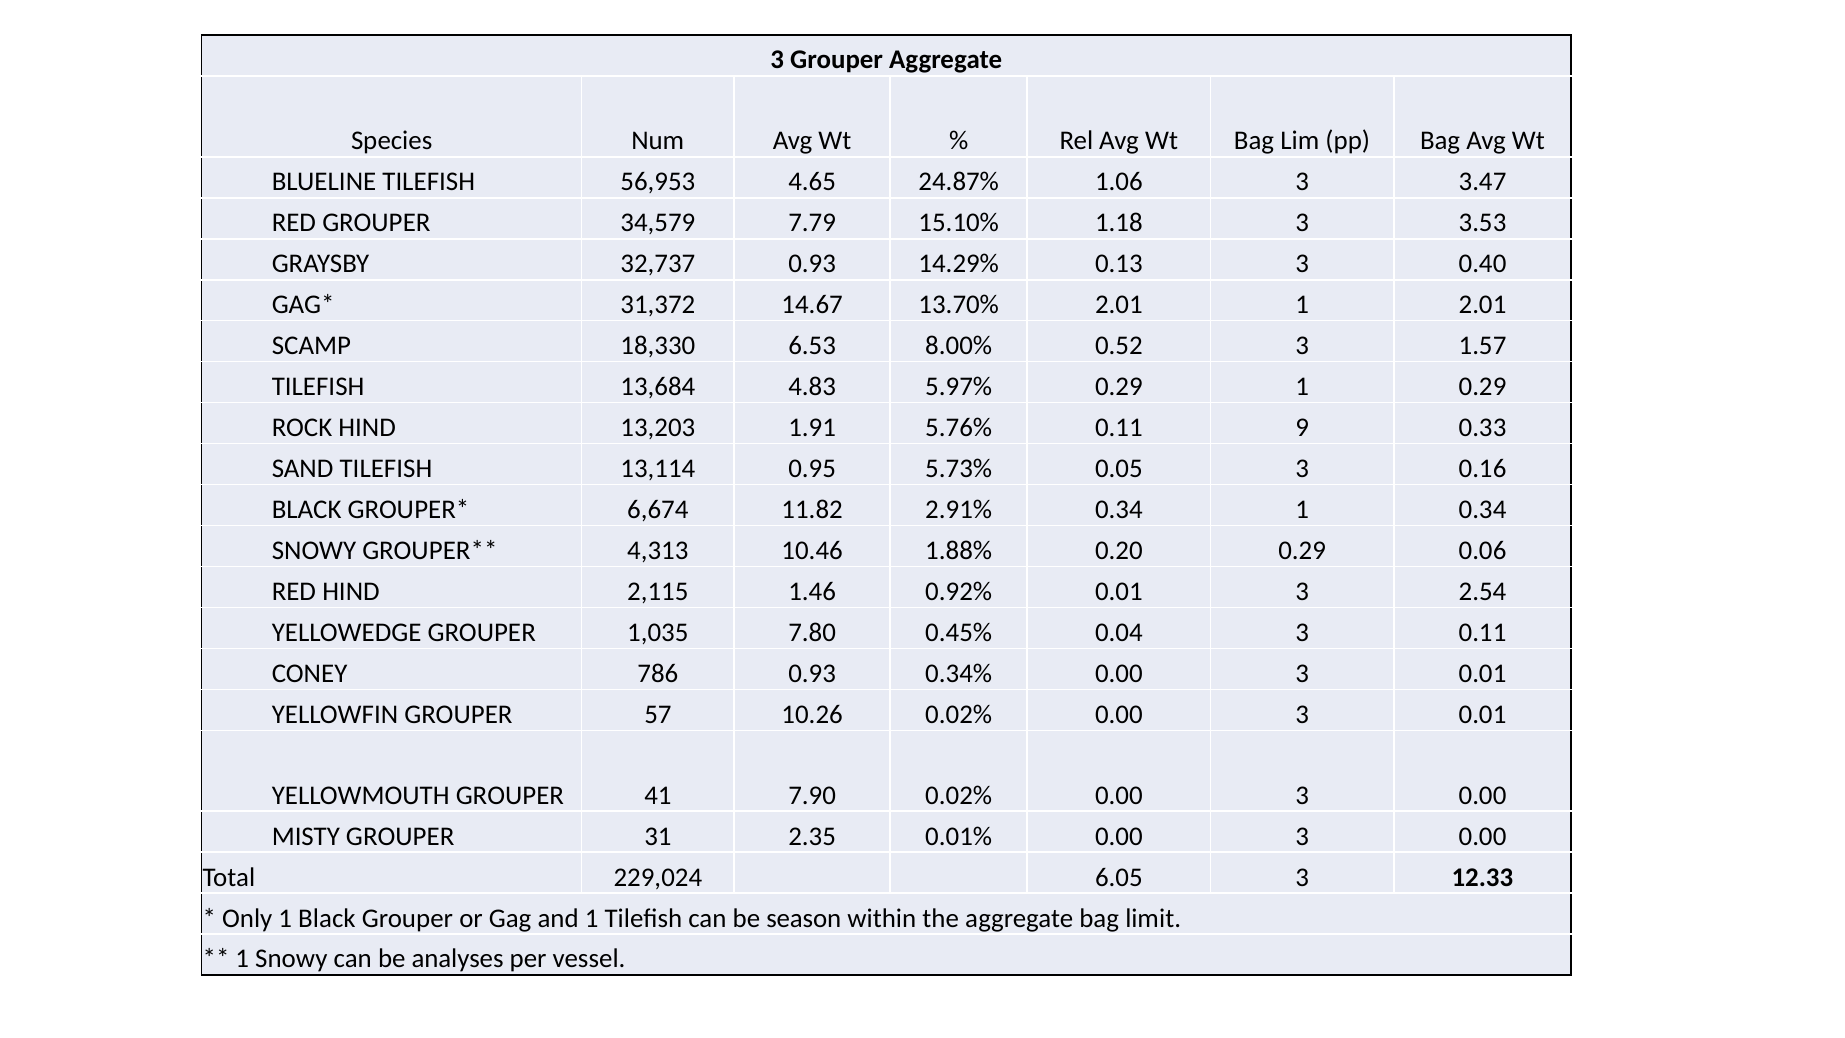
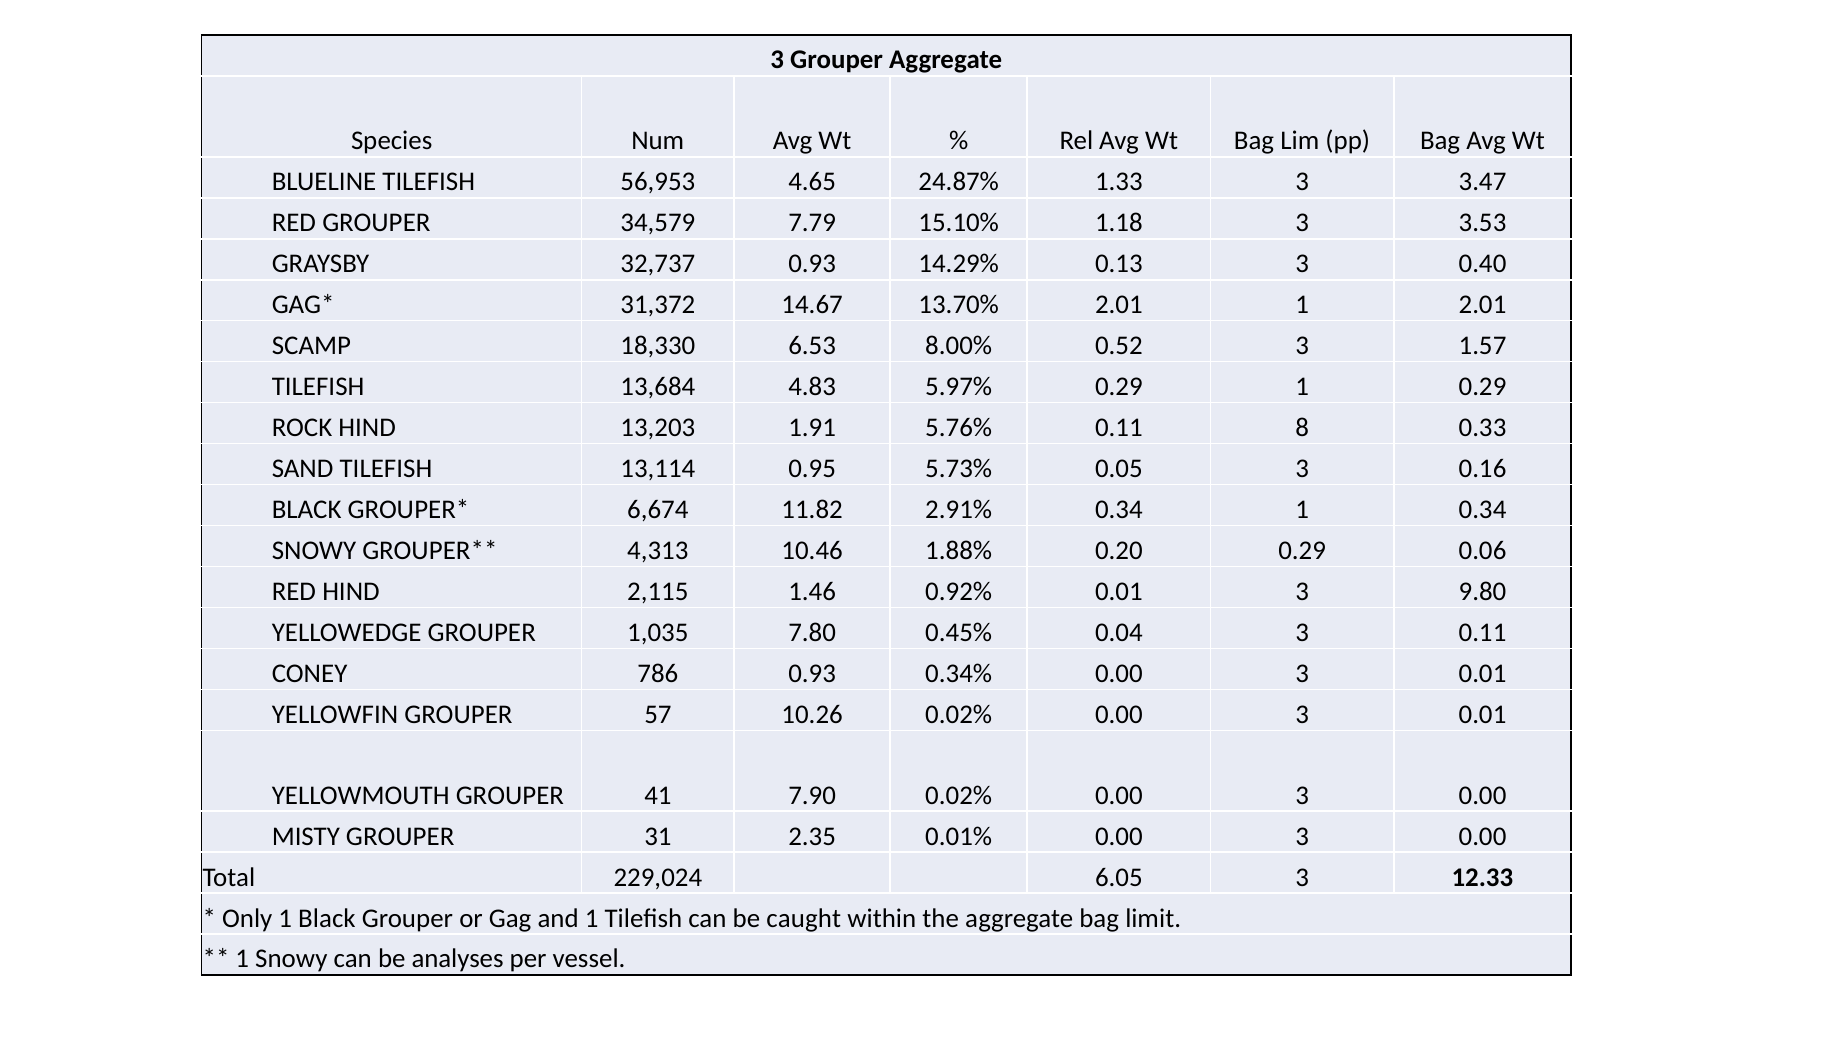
1.06: 1.06 -> 1.33 (1119, 182)
9: 9 -> 8 (1302, 427)
2.54: 2.54 -> 9.80 (1482, 591)
season: season -> caught (804, 918)
